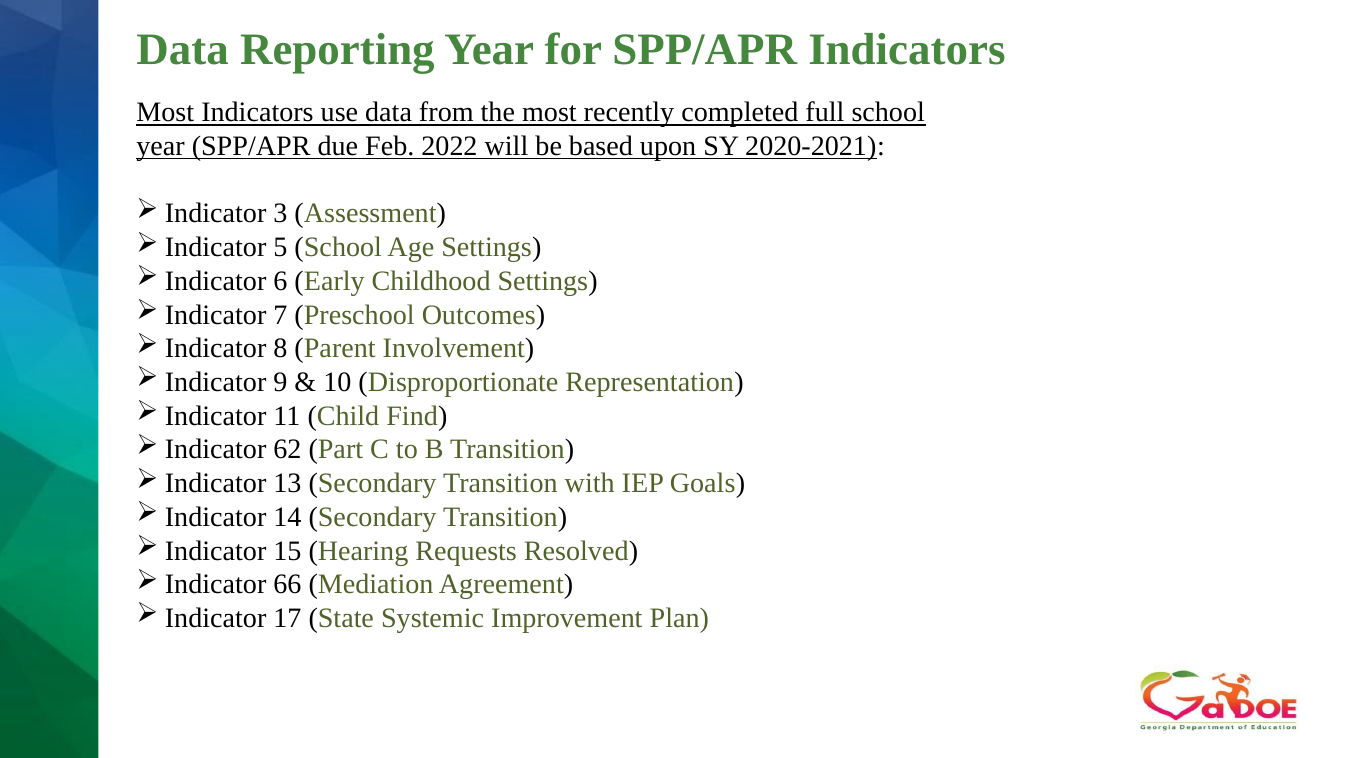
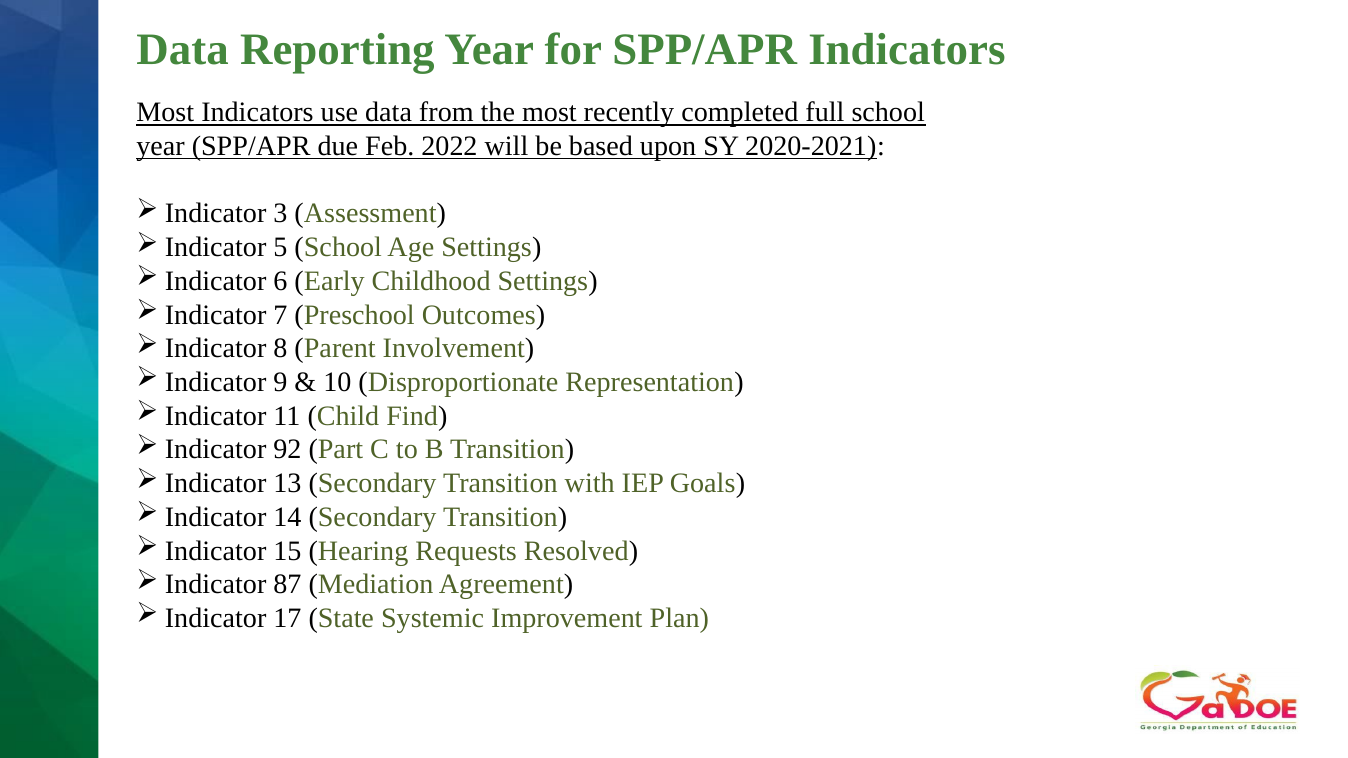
62: 62 -> 92 (287, 450)
66: 66 -> 87 (287, 585)
